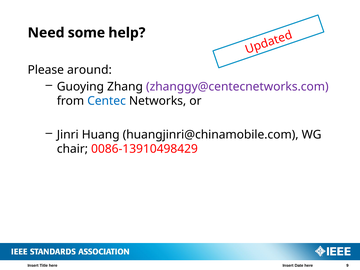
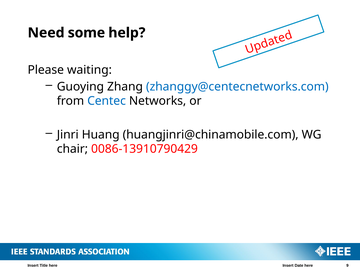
around: around -> waiting (89, 70)
zhanggy@centecnetworks.com colour: purple -> blue (237, 87)
0086-13910498429: 0086-13910498429 -> 0086-13910790429 (144, 149)
